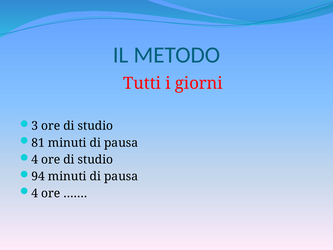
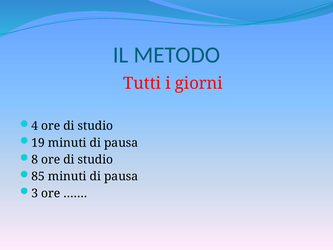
3: 3 -> 4 (35, 126)
81: 81 -> 19 (38, 143)
4: 4 -> 8 (35, 160)
94: 94 -> 85 (38, 176)
4: 4 -> 3 (35, 193)
